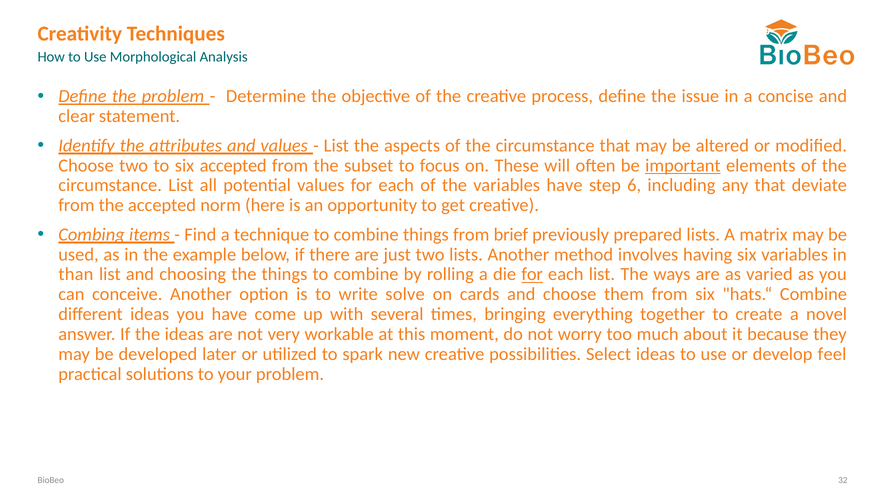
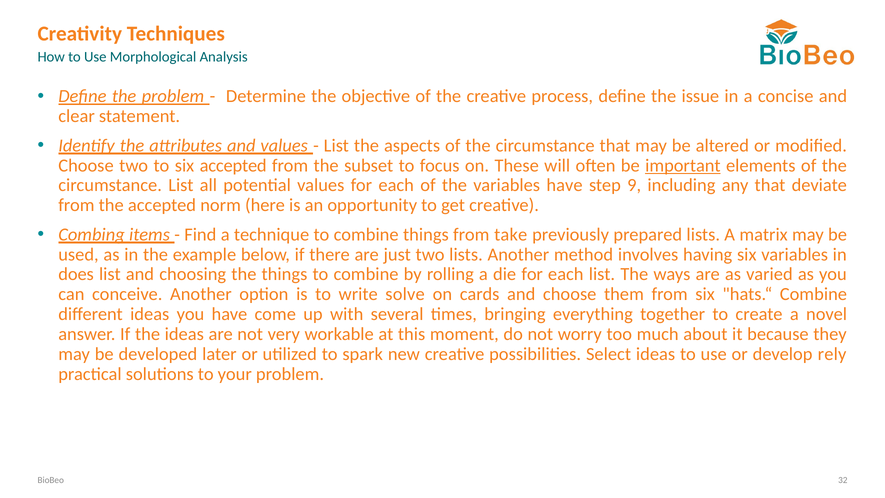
6: 6 -> 9 (634, 185)
brief: brief -> take (511, 234)
than: than -> does (76, 274)
for underline: present -> none (532, 274)
feel: feel -> rely (832, 354)
